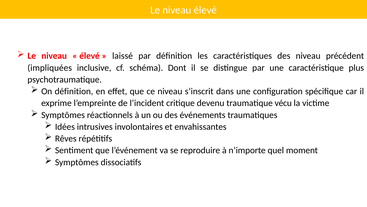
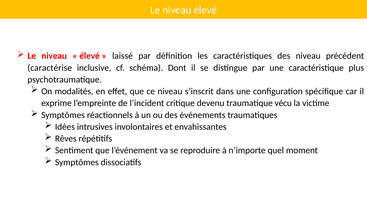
impliquées: impliquées -> caractérise (50, 68)
On définition: définition -> modalités (74, 91)
